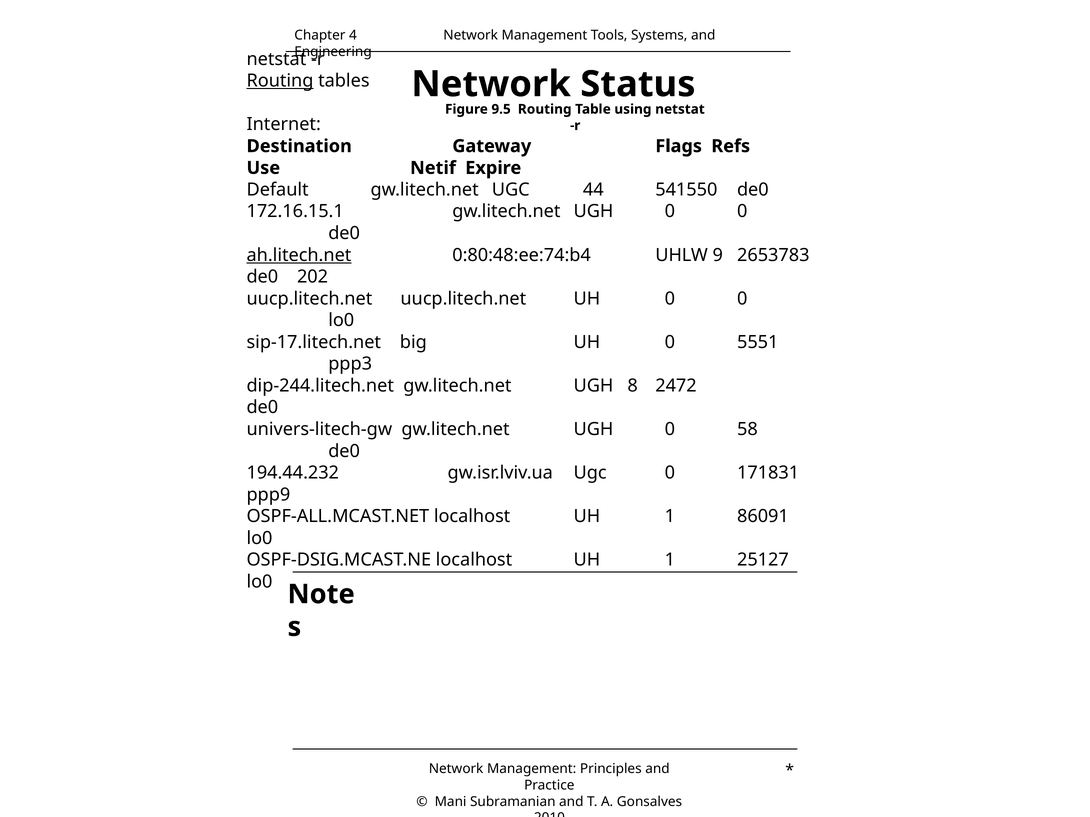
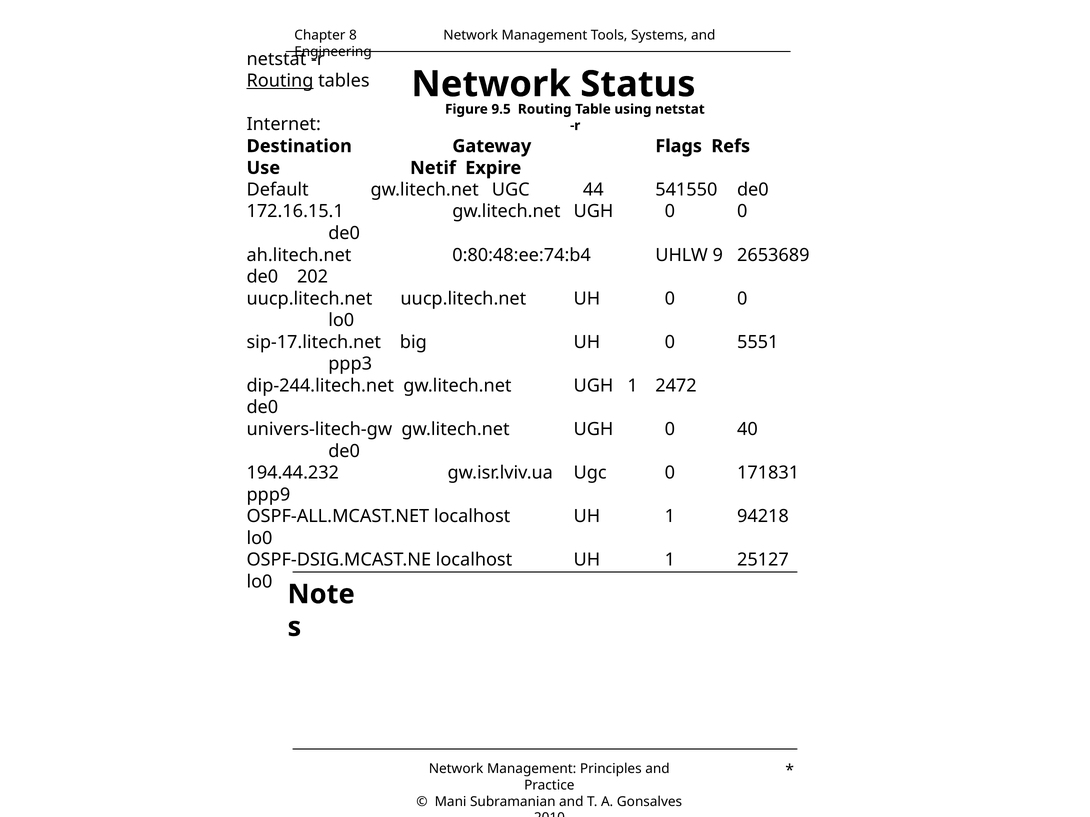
4: 4 -> 8 (353, 35)
ah.litech.net underline: present -> none (299, 255)
2653783: 2653783 -> 2653689 (773, 255)
UGH 8: 8 -> 1 (633, 386)
58: 58 -> 40 (747, 430)
86091: 86091 -> 94218 (763, 517)
